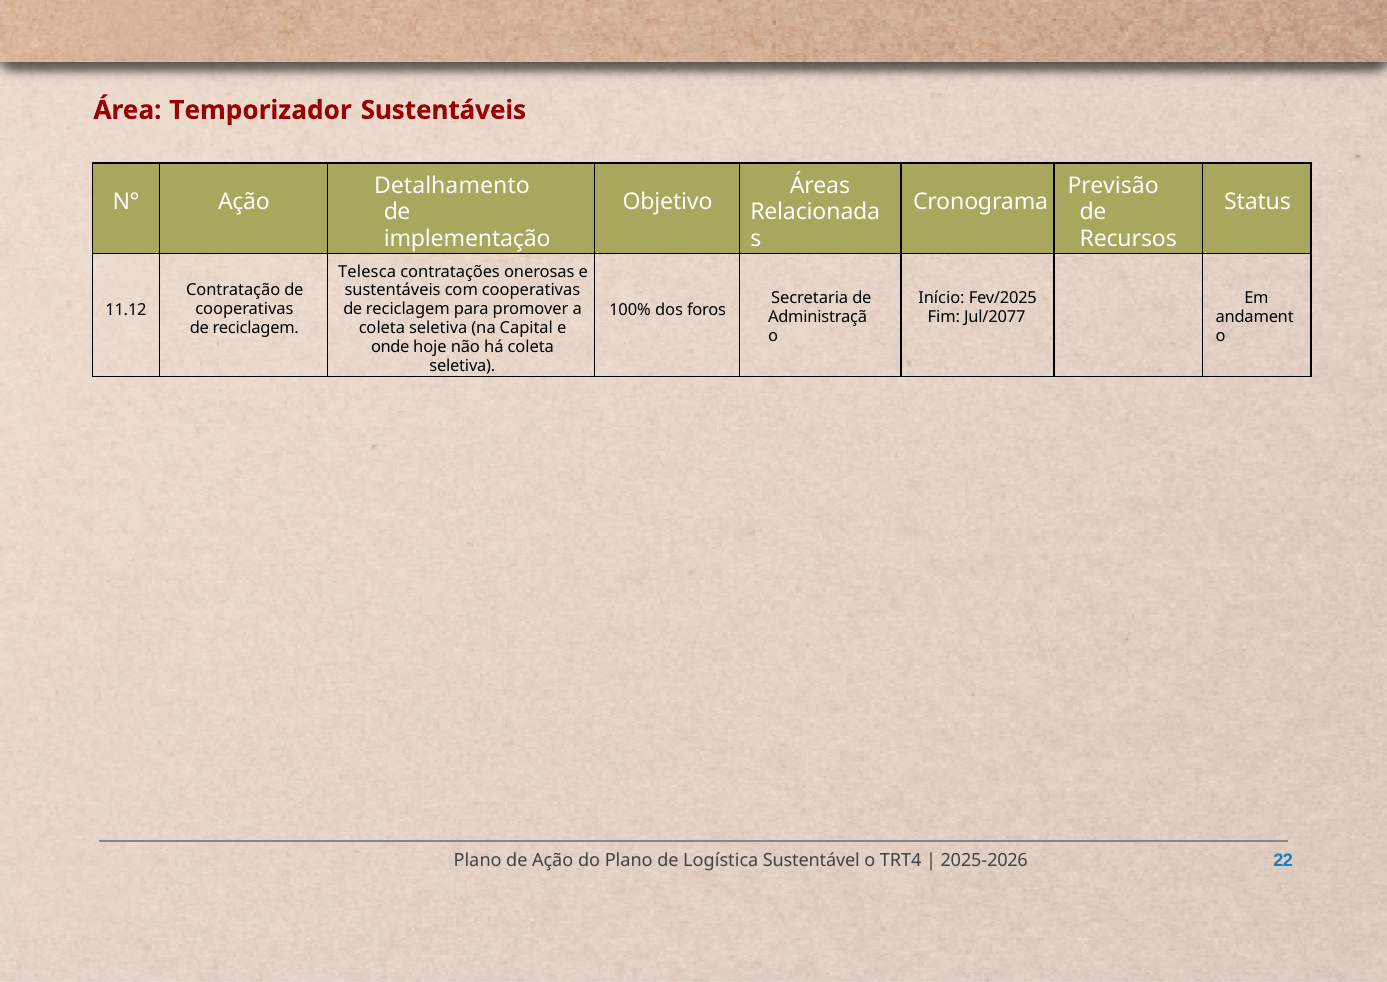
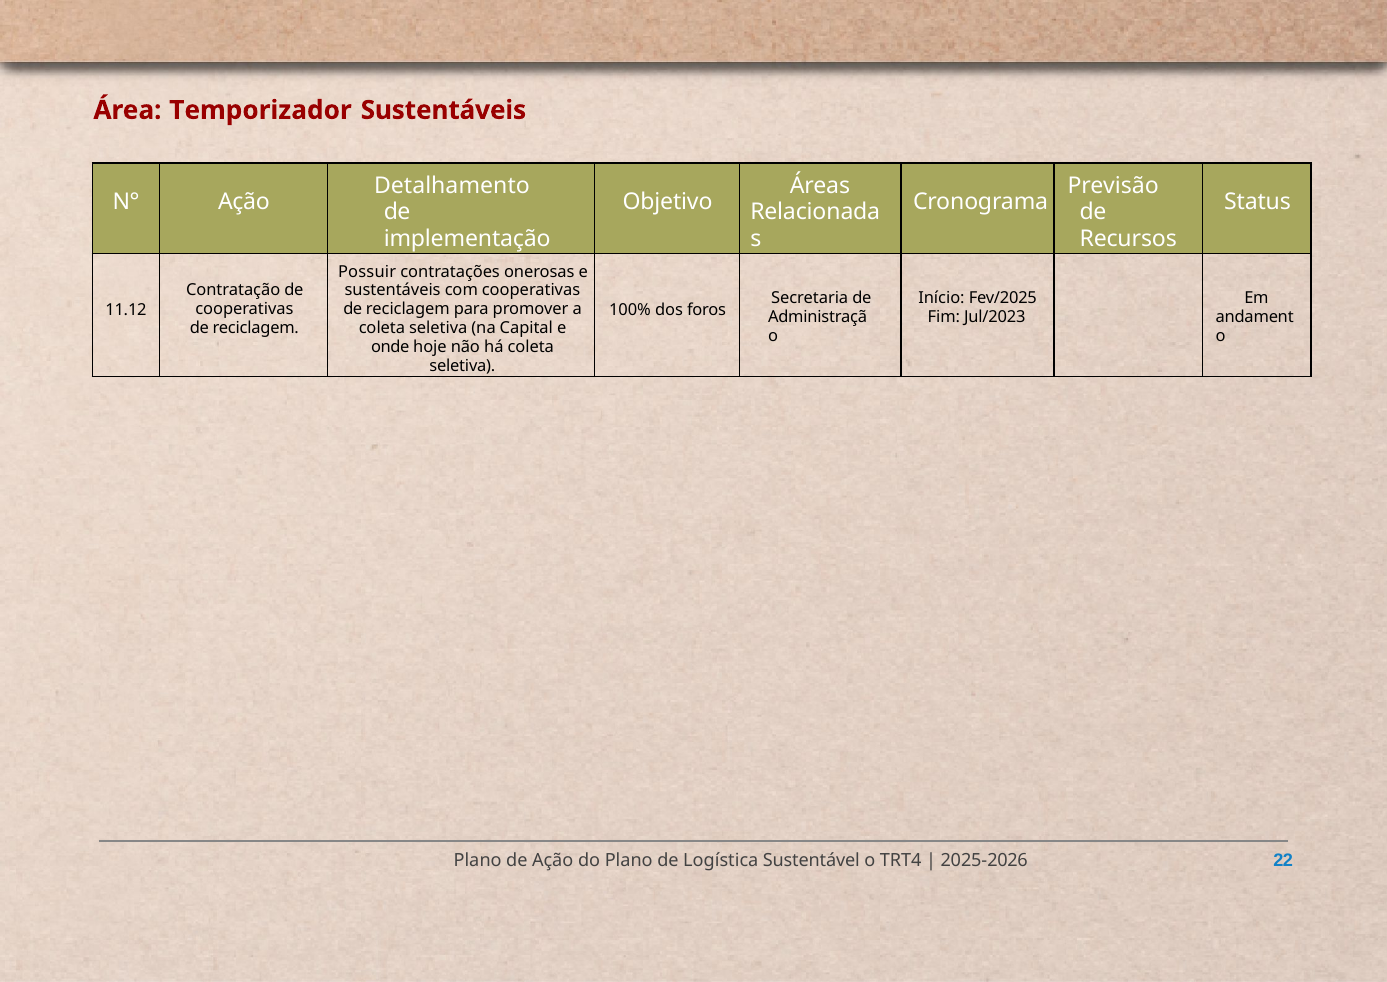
Telesca: Telesca -> Possuir (367, 272)
Jul/2077: Jul/2077 -> Jul/2023 (995, 317)
